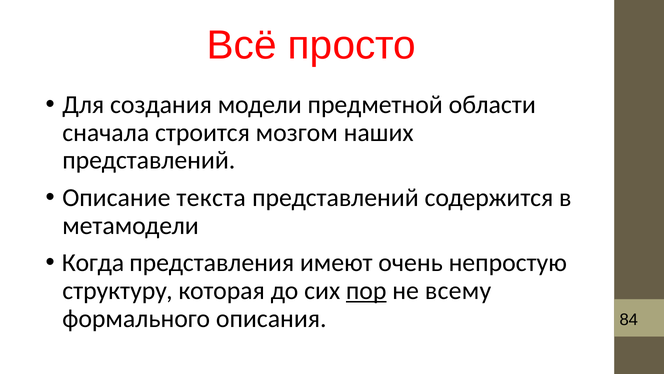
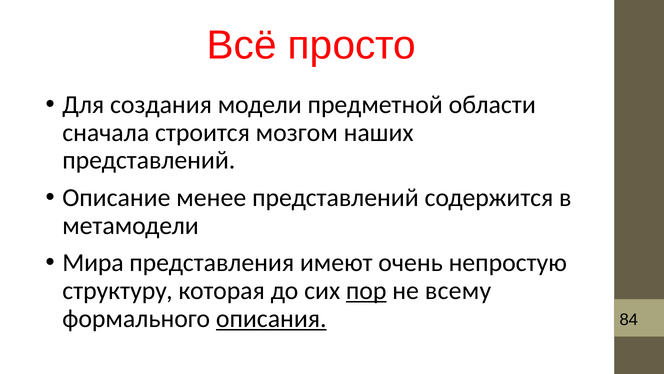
текста: текста -> менее (211, 197)
Когда: Когда -> Мира (93, 262)
описания underline: none -> present (271, 318)
